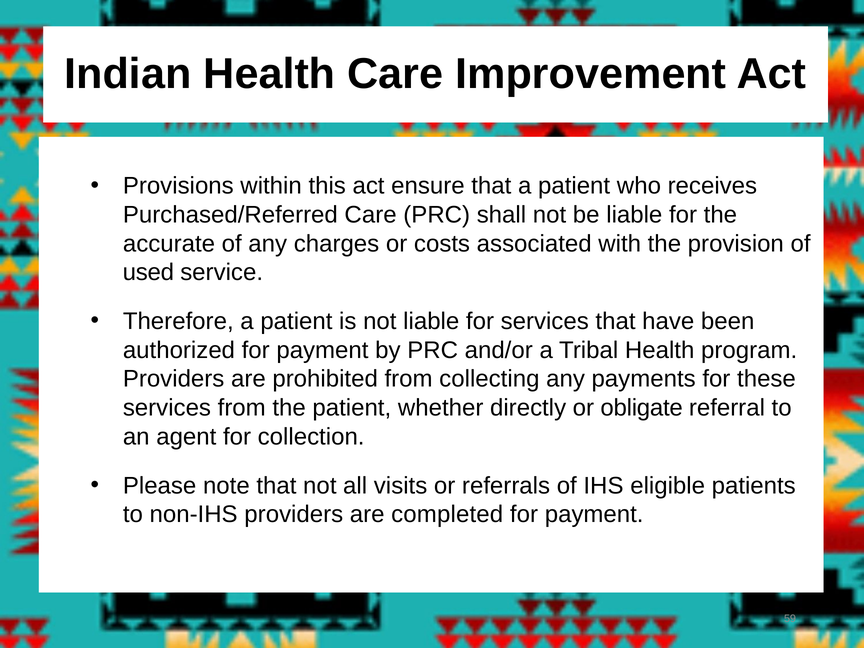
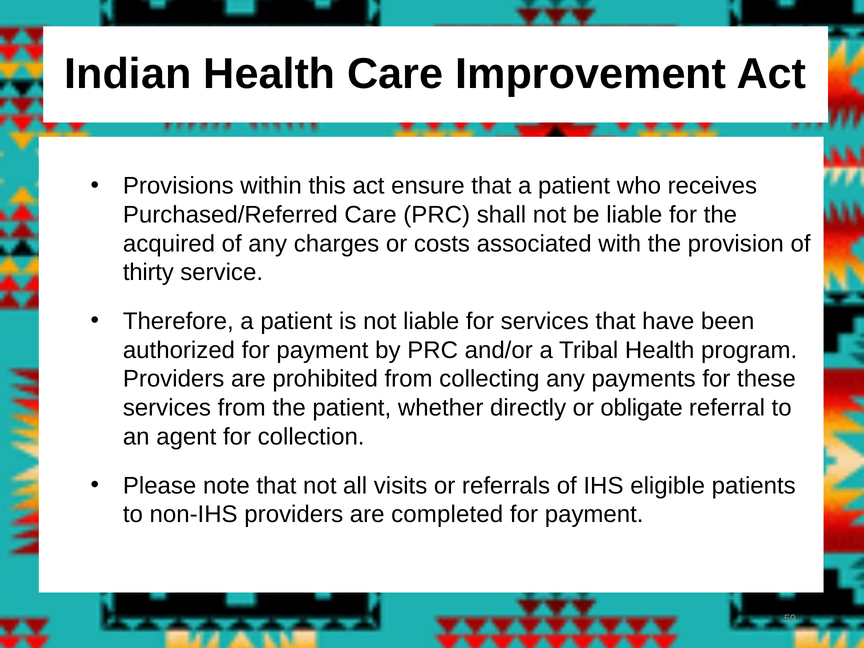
accurate: accurate -> acquired (169, 244)
used: used -> thirty (148, 272)
